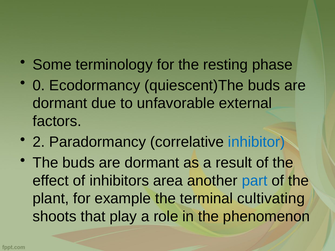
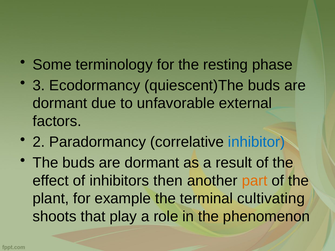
0: 0 -> 3 (39, 86)
area: area -> then (168, 181)
part colour: blue -> orange (255, 181)
